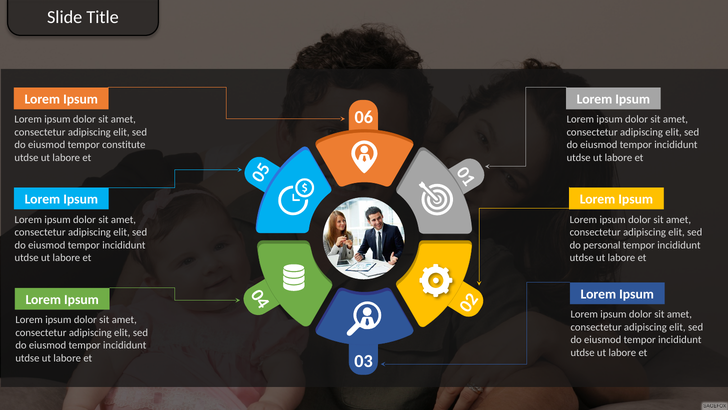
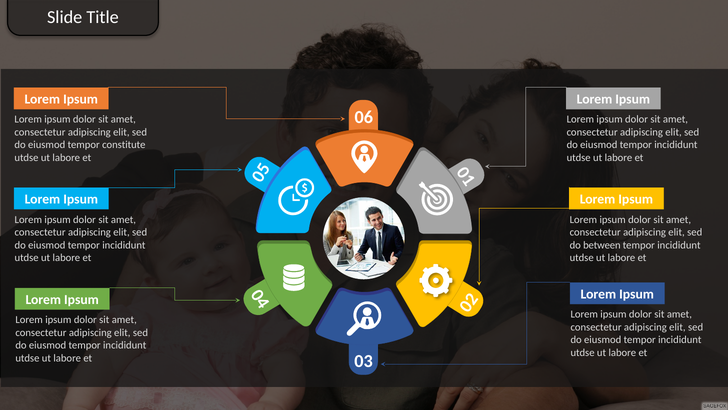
personal: personal -> between (602, 245)
